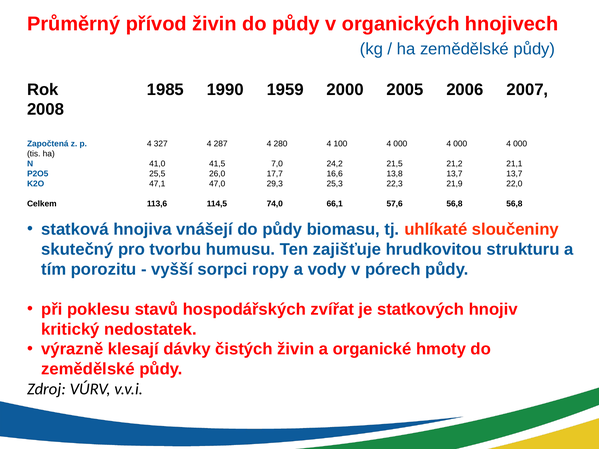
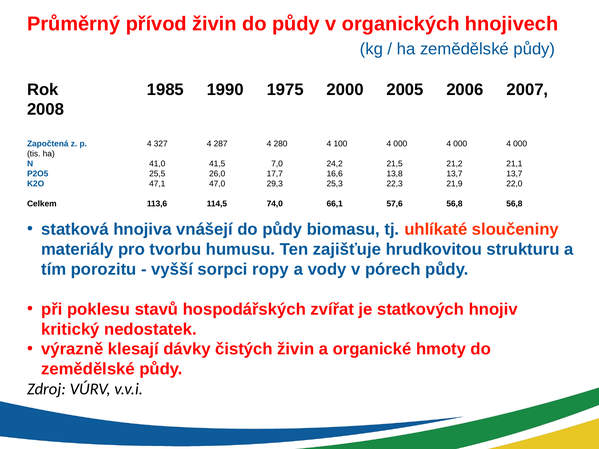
1959: 1959 -> 1975 (285, 90)
skutečný: skutečný -> materiály (77, 249)
